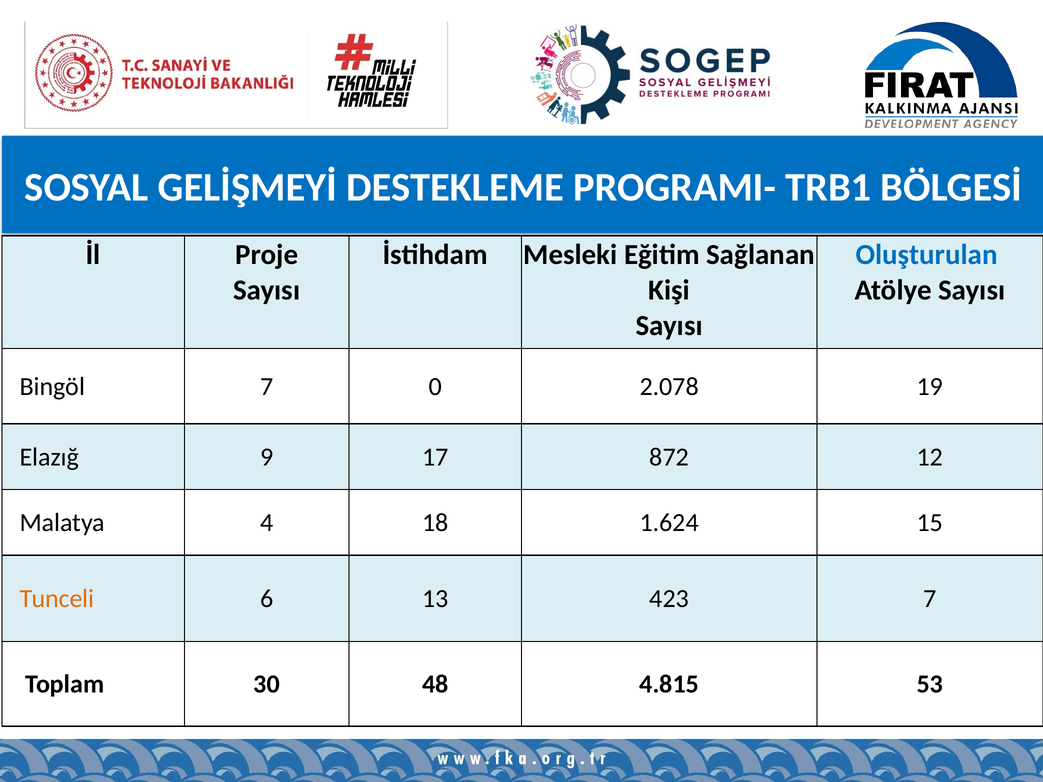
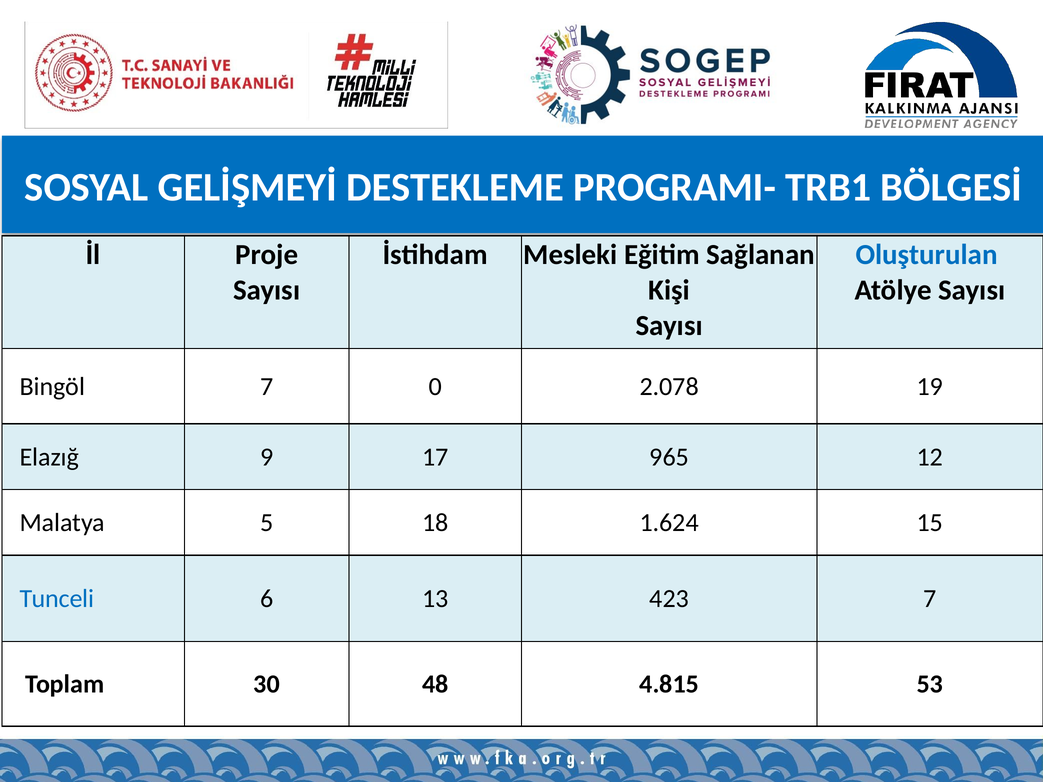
872: 872 -> 965 (669, 457)
4: 4 -> 5 (267, 523)
Tunceli colour: orange -> blue (57, 599)
